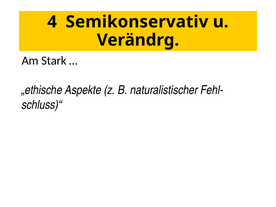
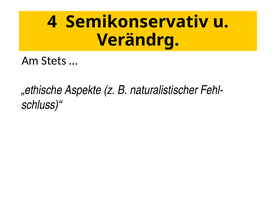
Stark: Stark -> Stets (54, 61)
